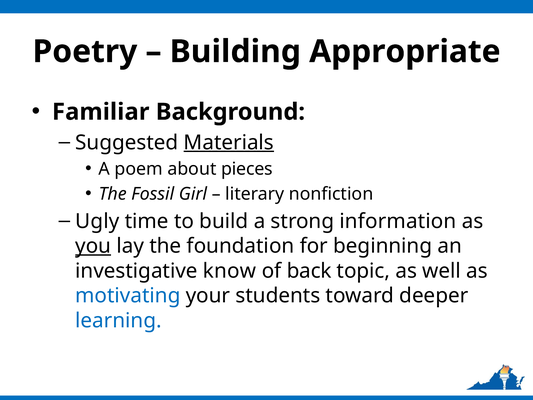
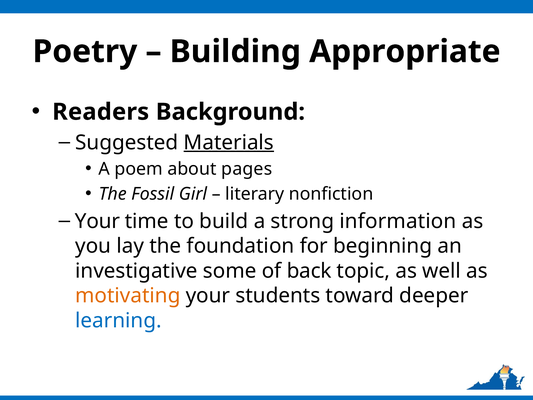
Familiar: Familiar -> Readers (101, 112)
pieces: pieces -> pages (247, 169)
Ugly: Ugly -> Your (97, 221)
you underline: present -> none (93, 246)
know: know -> some (230, 271)
motivating colour: blue -> orange (128, 296)
